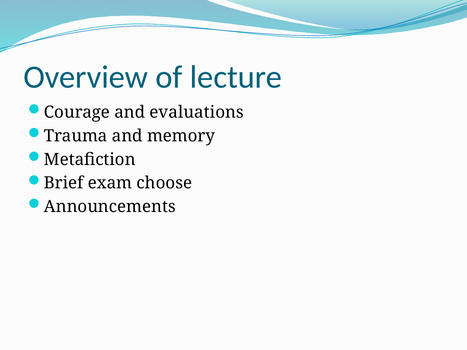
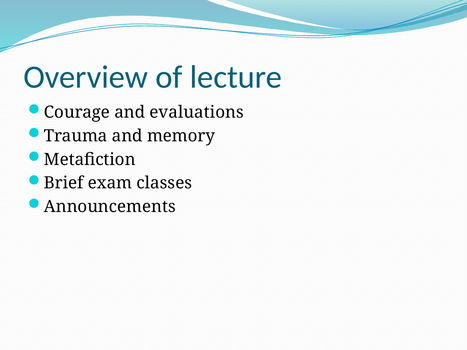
choose: choose -> classes (164, 183)
